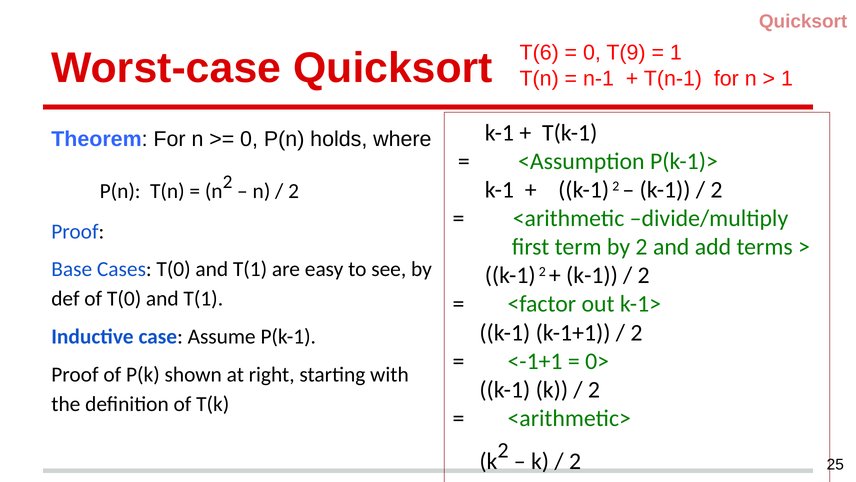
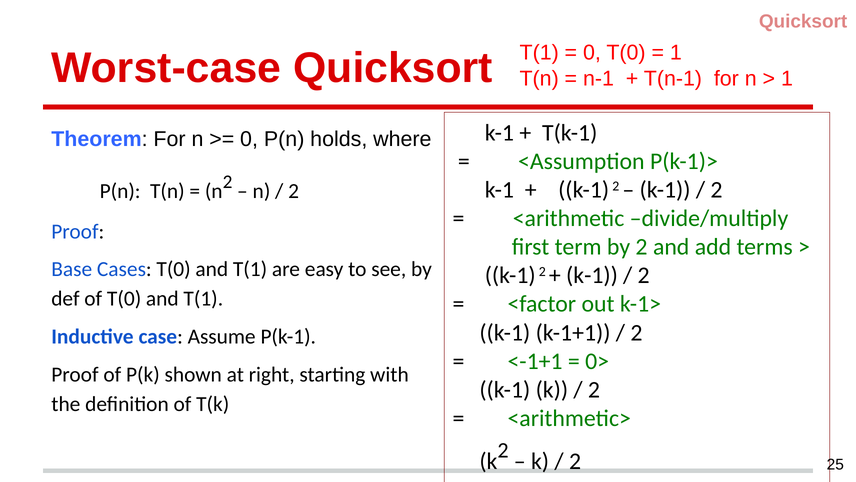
T(6: T(6 -> T(1 (539, 53)
0 T(9: T(9 -> T(0 (626, 53)
